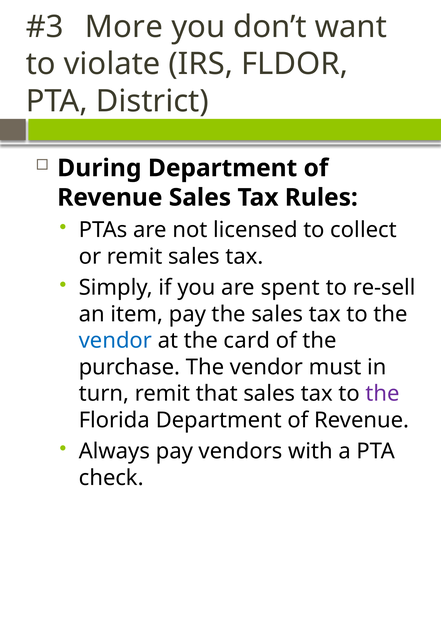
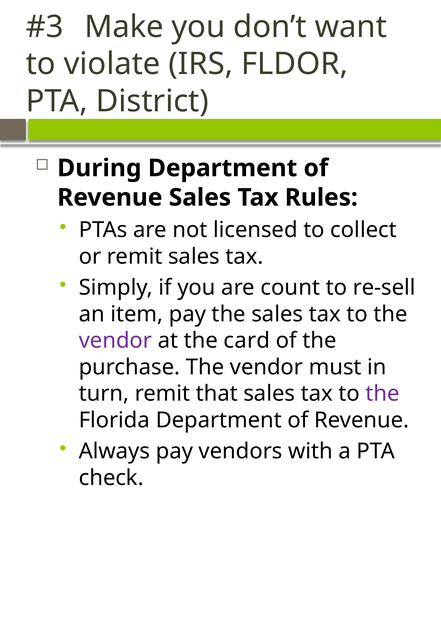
More: More -> Make (124, 27)
spent: spent -> count (290, 288)
vendor colour: blue -> purple (115, 341)
